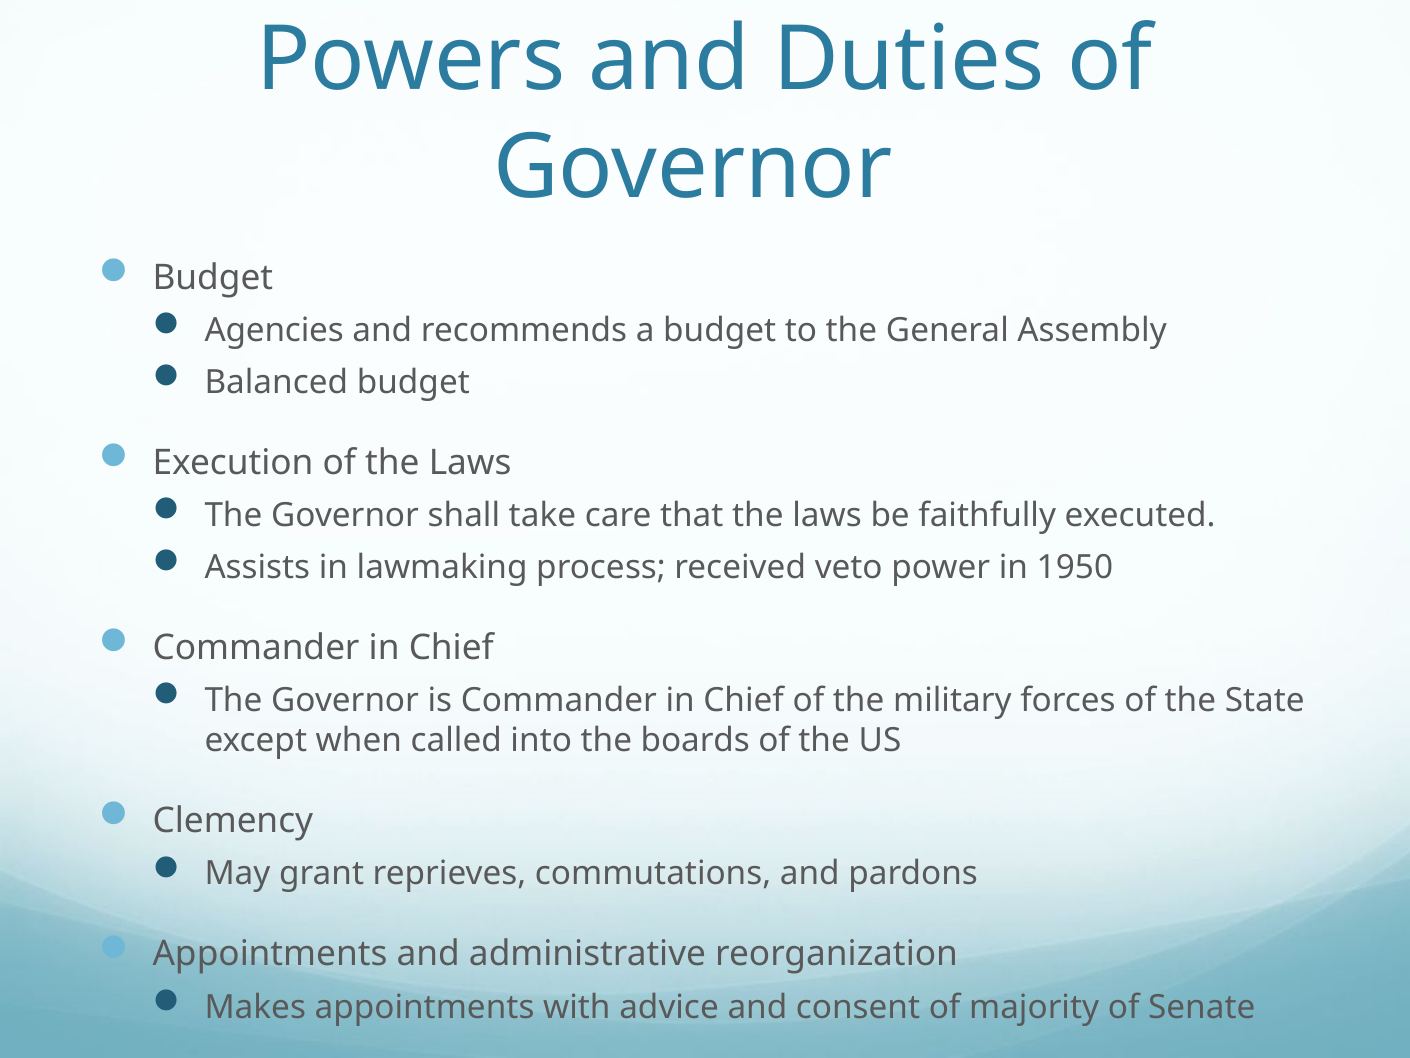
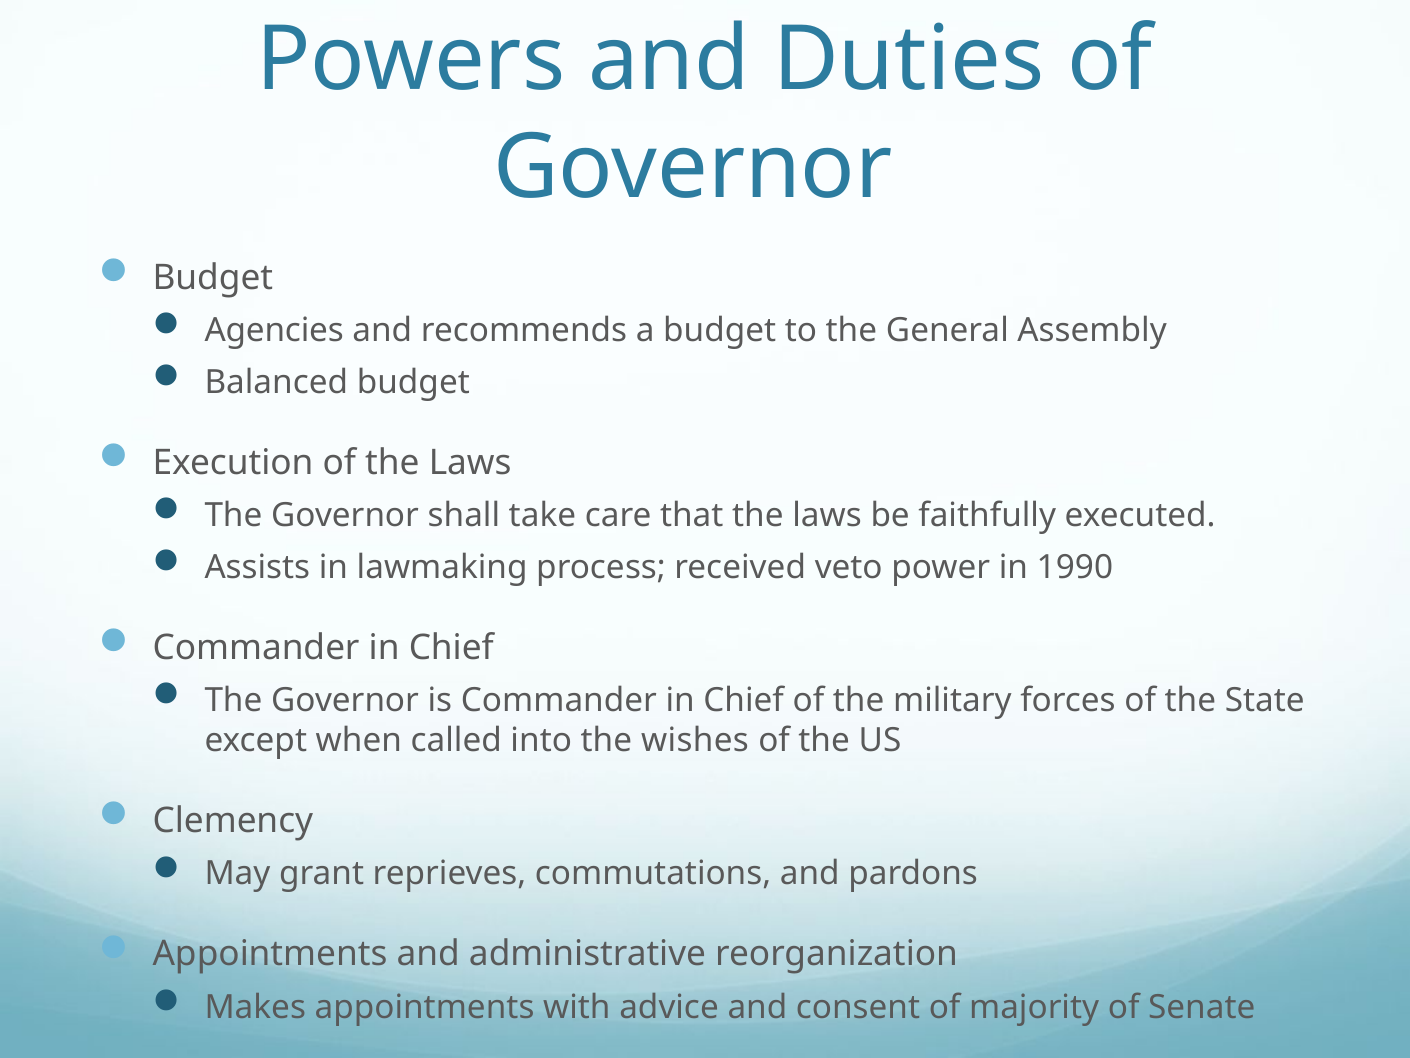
1950: 1950 -> 1990 (1075, 567)
boards: boards -> wishes (695, 740)
